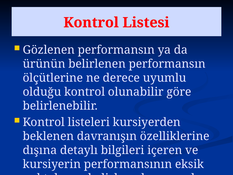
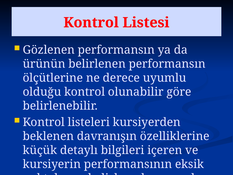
dışına: dışına -> küçük (40, 150)
